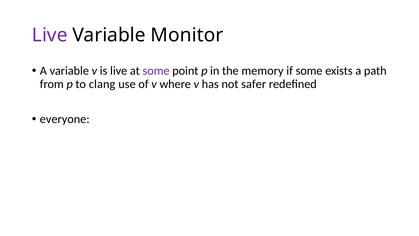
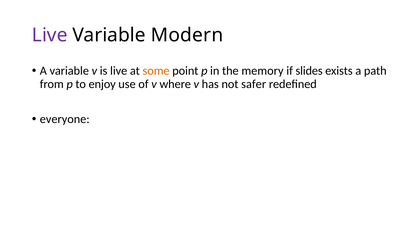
Monitor: Monitor -> Modern (187, 35)
some colour: purple -> orange (156, 71)
if some: some -> slides (309, 71)
clang: clang -> enjoy (102, 84)
